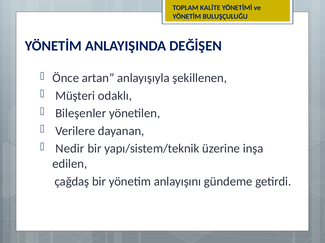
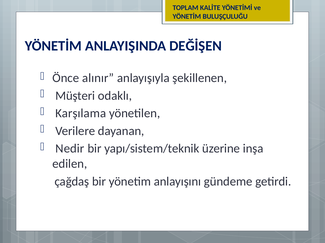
artan: artan -> alınır (98, 78)
Bileşenler: Bileşenler -> Karşılama (81, 114)
